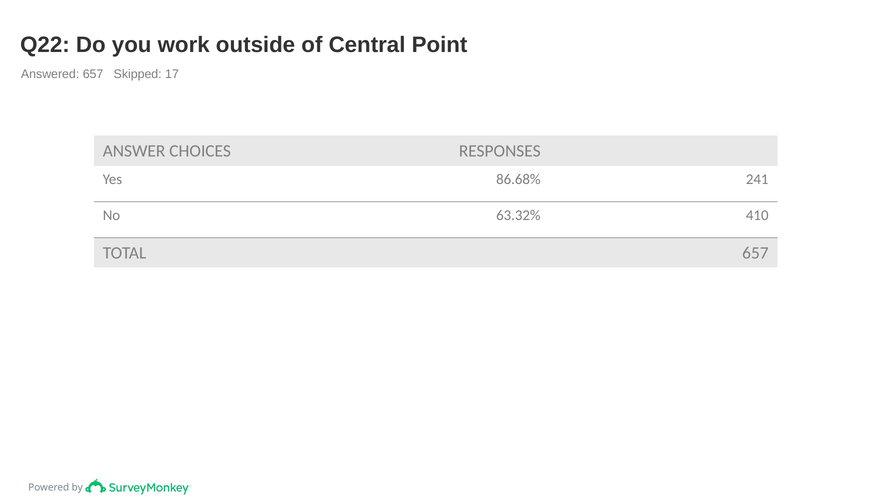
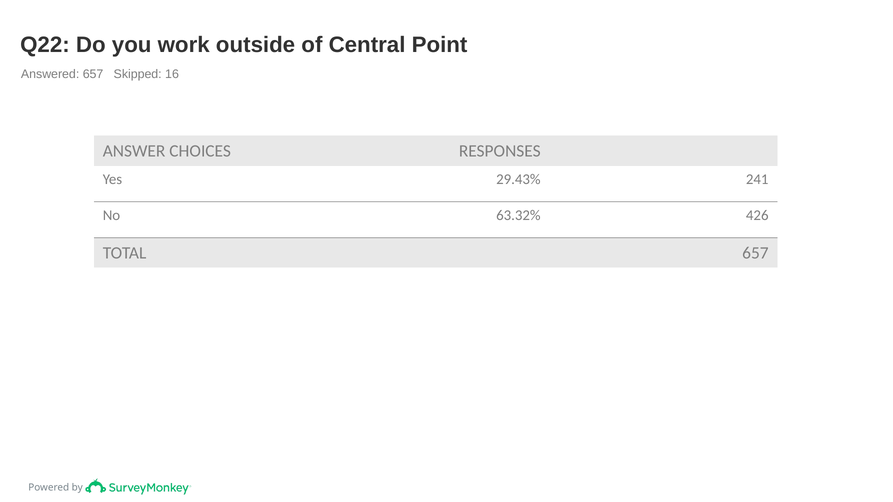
17: 17 -> 16 (172, 74)
86.68%: 86.68% -> 29.43% (518, 180)
410: 410 -> 426 (757, 216)
